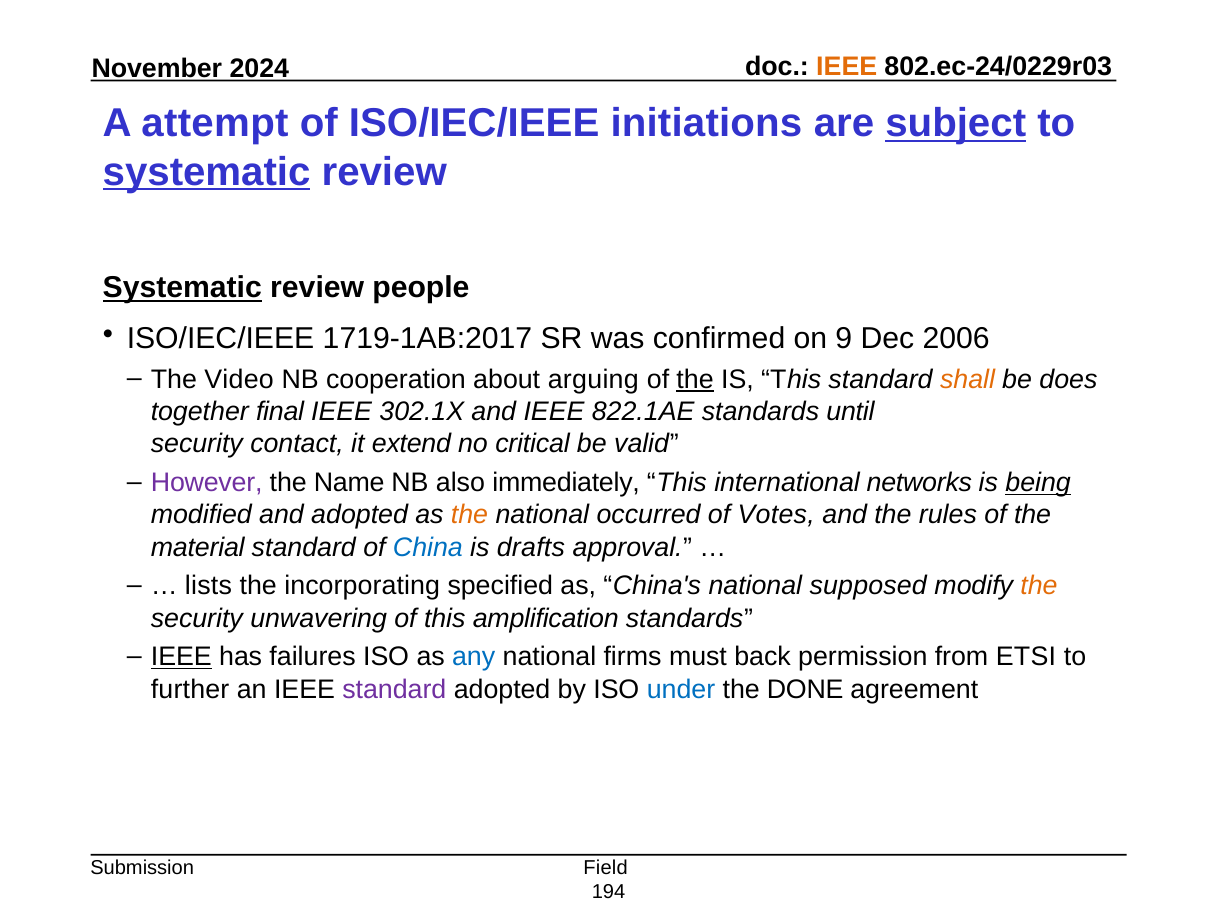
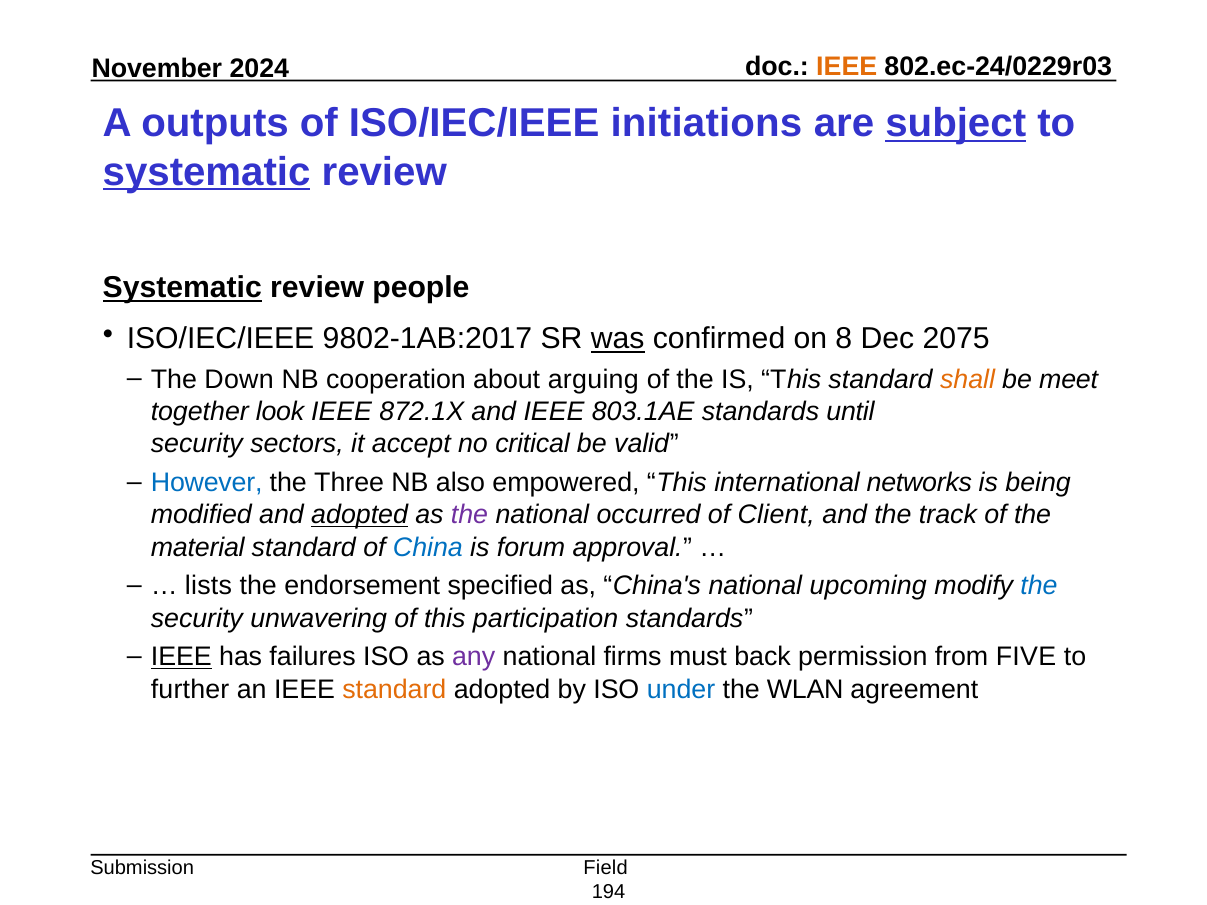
attempt: attempt -> outputs (215, 124)
1719-1AB:2017: 1719-1AB:2017 -> 9802-1AB:2017 (427, 339)
was underline: none -> present (618, 339)
9: 9 -> 8 (844, 339)
2006: 2006 -> 2075 (956, 339)
Video: Video -> Down (239, 380)
the underline: present -> none (695, 380)
does: does -> meet (1069, 380)
final: final -> look (280, 412)
302.1X: 302.1X -> 872.1X (422, 412)
822.1AE: 822.1AE -> 803.1AE (643, 412)
contact: contact -> sectors (297, 444)
extend: extend -> accept (411, 444)
However colour: purple -> blue (207, 483)
Name: Name -> Three (349, 483)
immediately: immediately -> empowered (566, 483)
being underline: present -> none (1038, 483)
adopted underline: none -> present (360, 515)
the colour: orange -> purple (470, 515)
Votes: Votes -> Client (776, 515)
rules: rules -> track (948, 515)
drafts: drafts -> forum (531, 547)
incorporating: incorporating -> endorsement (362, 586)
supposed: supposed -> upcoming (868, 586)
the colour: orange -> blue (1039, 586)
amplification: amplification -> participation (546, 618)
any colour: blue -> purple (474, 657)
ETSI: ETSI -> FIVE (1026, 657)
standard colour: purple -> orange (394, 689)
DONE: DONE -> WLAN (805, 689)
